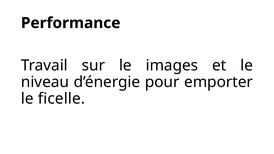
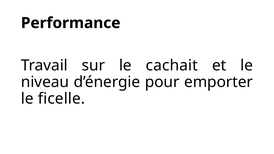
images: images -> cachait (172, 65)
